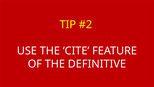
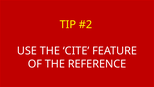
DEFINITIVE: DEFINITIVE -> REFERENCE (97, 64)
